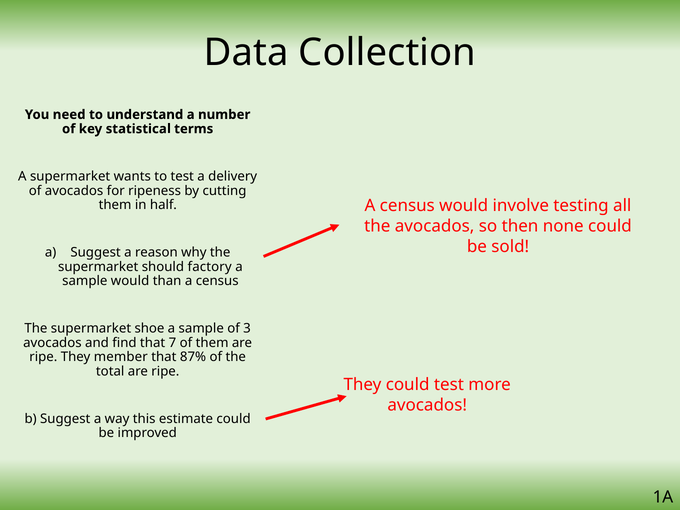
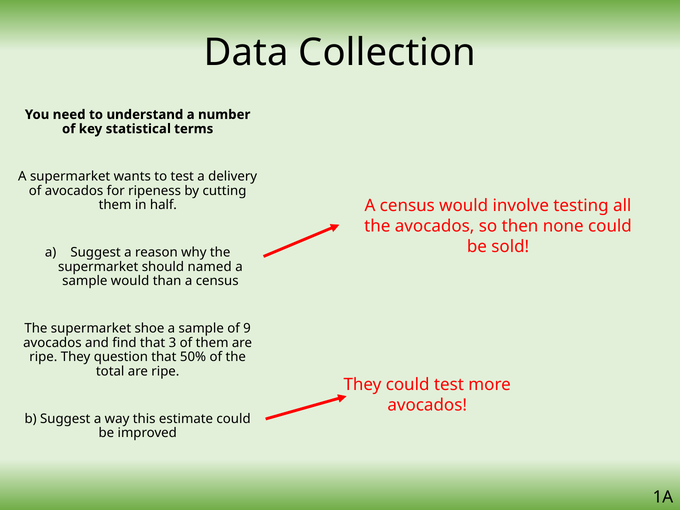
factory: factory -> named (210, 267)
3: 3 -> 9 (247, 328)
7: 7 -> 3 (172, 343)
member: member -> question (121, 357)
87%: 87% -> 50% (193, 357)
